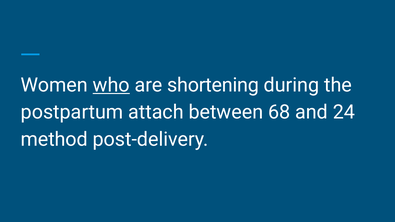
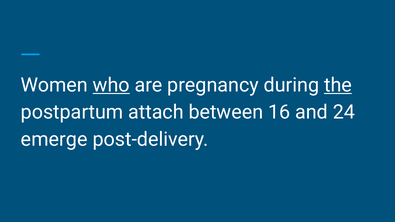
shortening: shortening -> pregnancy (213, 85)
the underline: none -> present (338, 85)
68: 68 -> 16 (279, 112)
method: method -> emerge (54, 140)
